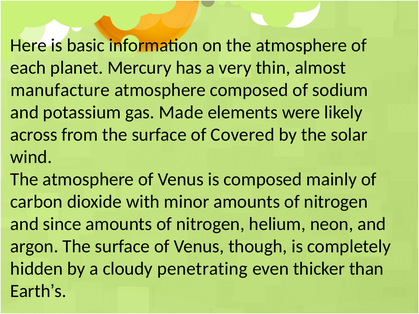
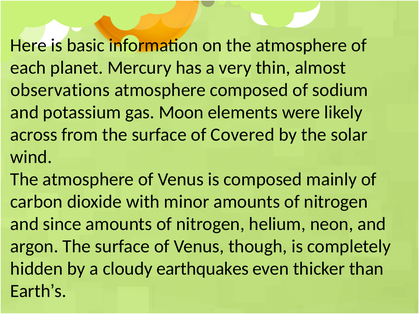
manufacture: manufacture -> observations (60, 90)
Made: Made -> Moon (181, 112)
penetrating: penetrating -> earthquakes (203, 269)
